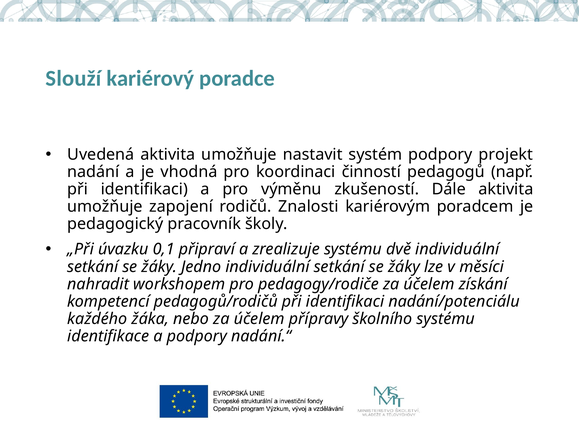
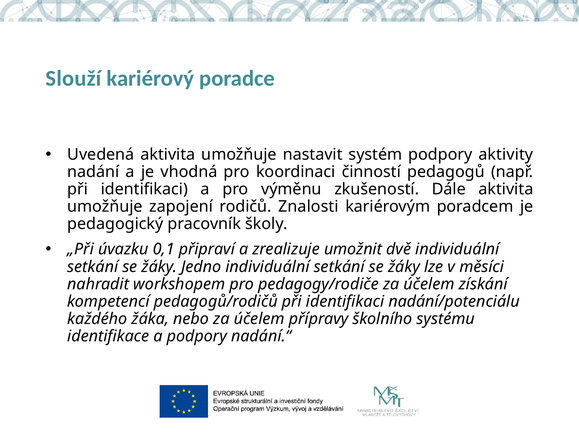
projekt: projekt -> aktivity (506, 154)
zrealizuje systému: systému -> umožnit (353, 249)
